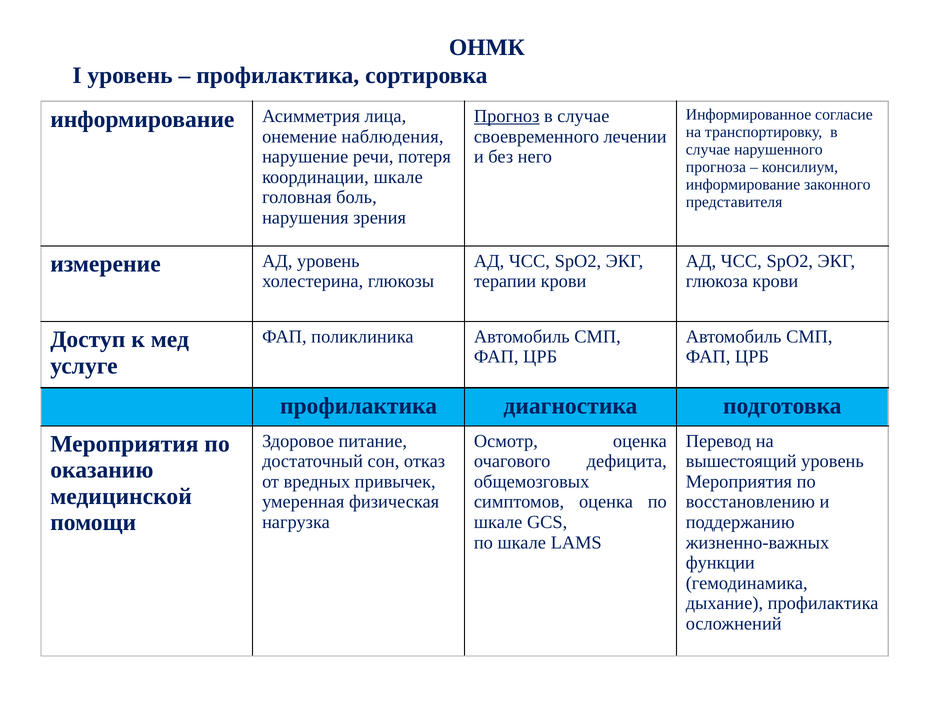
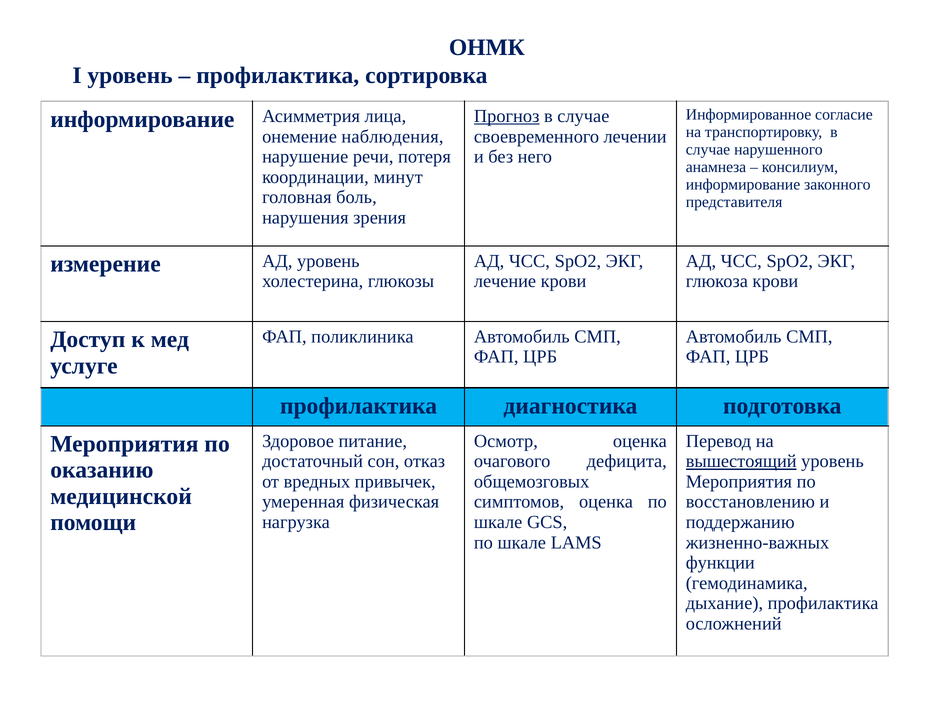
прогноза: прогноза -> анамнеза (716, 167)
координации шкале: шкале -> минут (398, 177)
терапии: терапии -> лечение (505, 281)
вышестоящий underline: none -> present (741, 461)
